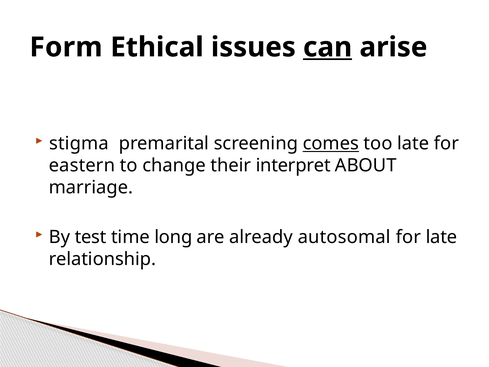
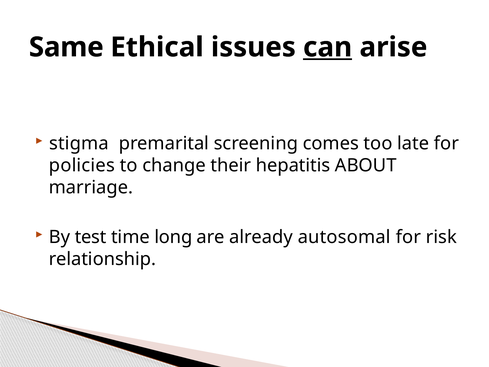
Form: Form -> Same (66, 47)
comes underline: present -> none (331, 143)
eastern: eastern -> policies (82, 165)
interpret: interpret -> hepatitis (293, 165)
for late: late -> risk (441, 237)
